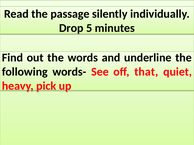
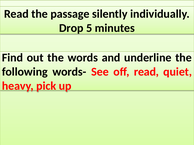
off that: that -> read (146, 72)
